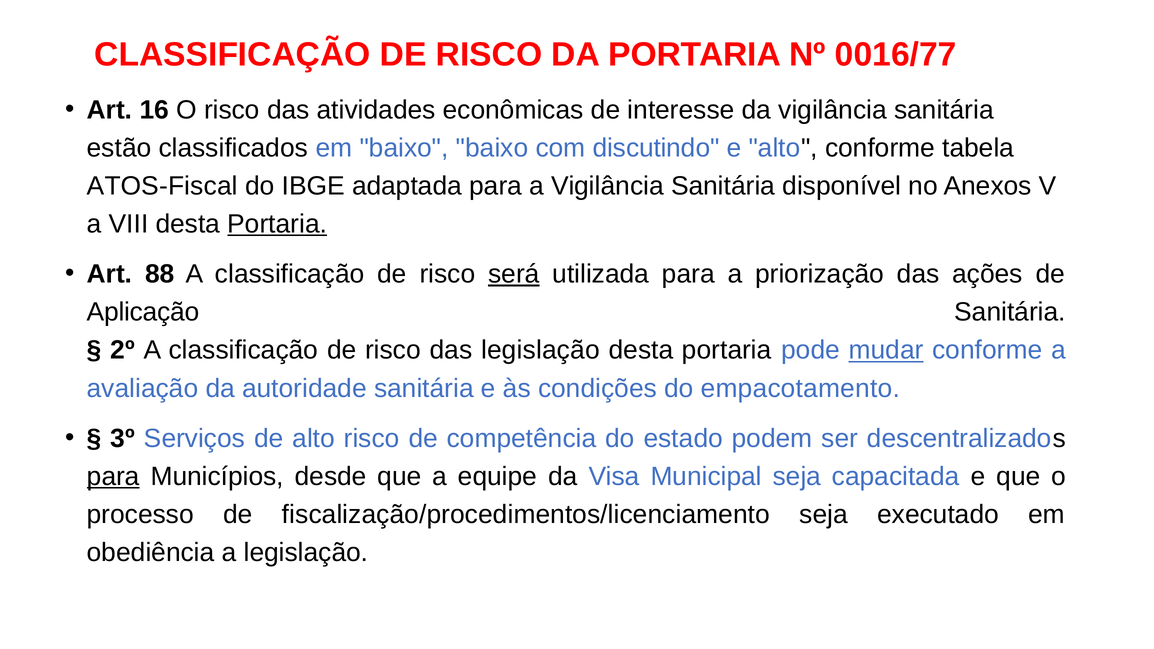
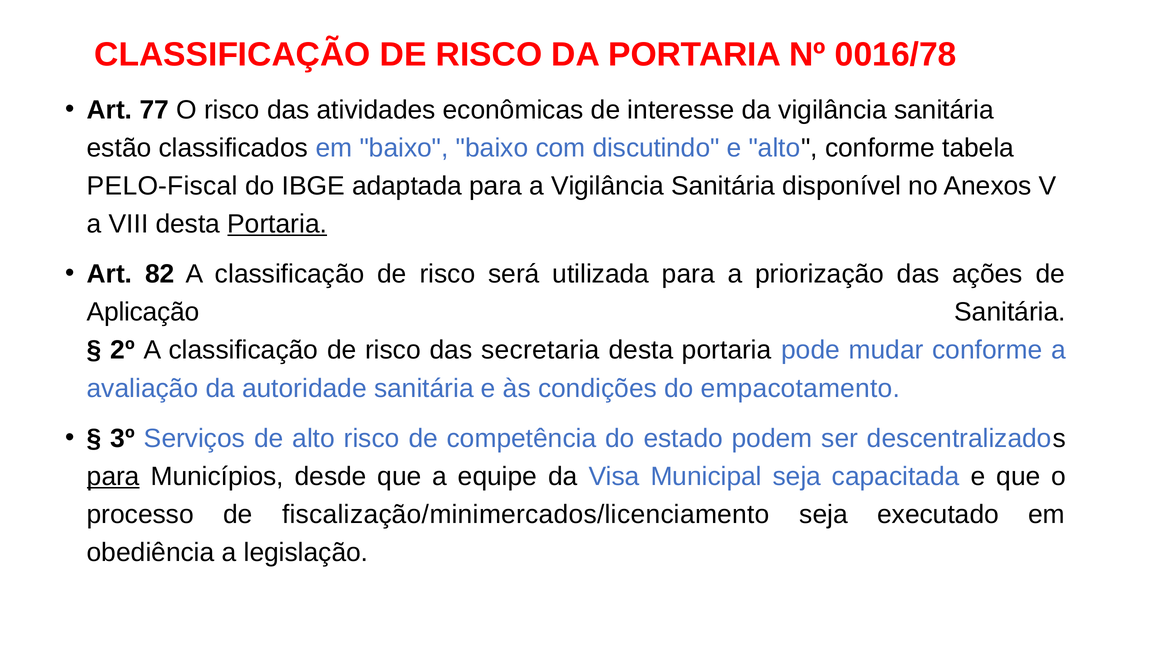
0016/77: 0016/77 -> 0016/78 (896, 55)
16: 16 -> 77 (154, 110)
ATOS-Fiscal: ATOS-Fiscal -> PELO-Fiscal (162, 186)
88: 88 -> 82 (160, 274)
será underline: present -> none (514, 274)
das legislação: legislação -> secretaria (540, 350)
mudar underline: present -> none (886, 350)
fiscalização/procedimentos/licenciamento: fiscalização/procedimentos/licenciamento -> fiscalização/minimercados/licenciamento (526, 515)
